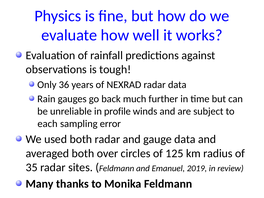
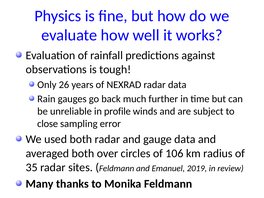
36: 36 -> 26 (64, 85)
each: each -> close (48, 124)
125: 125 -> 106 (174, 153)
